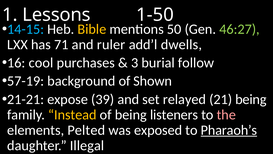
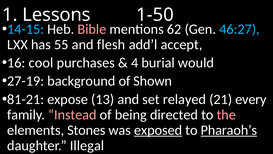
Bible colour: yellow -> pink (92, 29)
50: 50 -> 62 (174, 29)
46:27 colour: light green -> light blue (239, 29)
71: 71 -> 55 (61, 44)
ruler: ruler -> flesh (111, 44)
dwells: dwells -> accept (181, 44)
3: 3 -> 4 (135, 63)
follow: follow -> would (196, 63)
57-19: 57-19 -> 27-19 (26, 81)
21-21: 21-21 -> 81-21 (26, 99)
39: 39 -> 13 (103, 99)
21 being: being -> every (251, 99)
Instead colour: yellow -> pink (72, 114)
listeners: listeners -> directed (174, 114)
Pelted: Pelted -> Stones (86, 130)
exposed underline: none -> present (158, 130)
